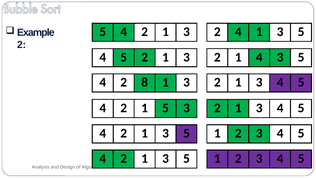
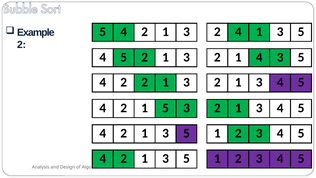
2 8: 8 -> 2 (145, 82)
